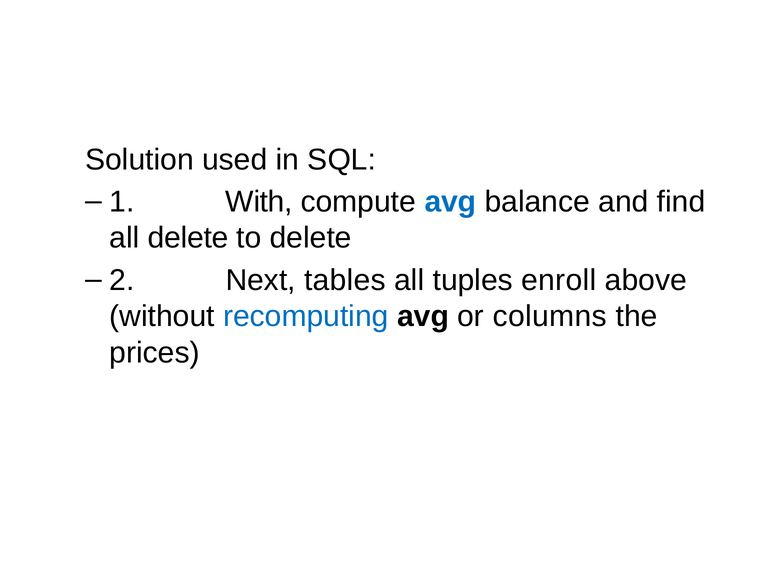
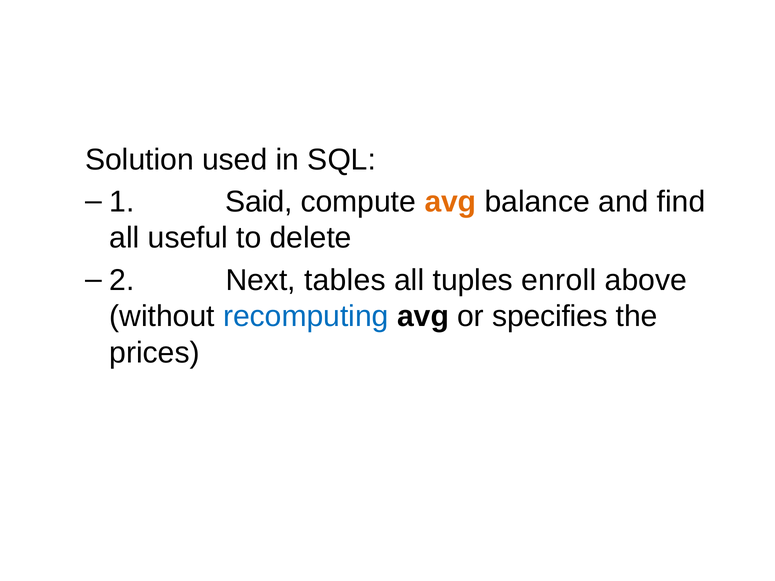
With: With -> Said (259, 202)
avg colour: blue -> orange (450, 202)
all delete: delete -> useful (188, 238)
columns: columns -> specifies (550, 317)
